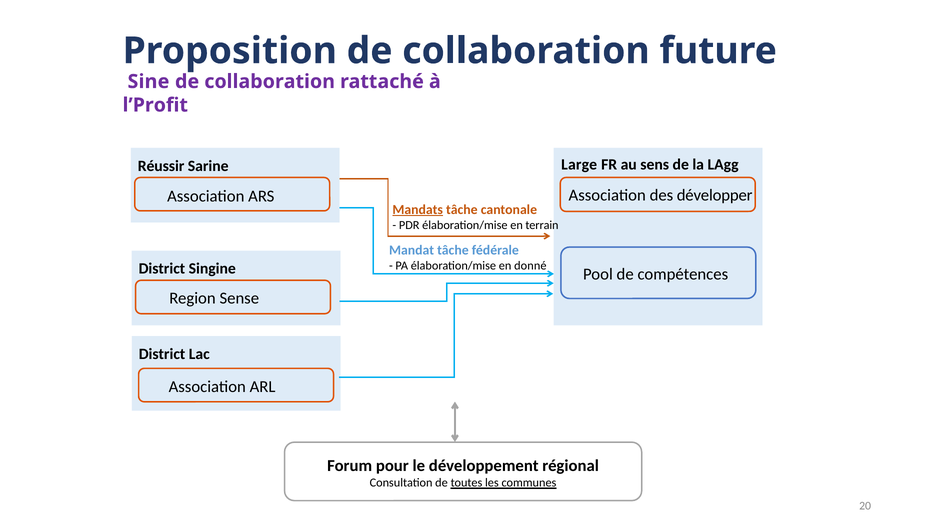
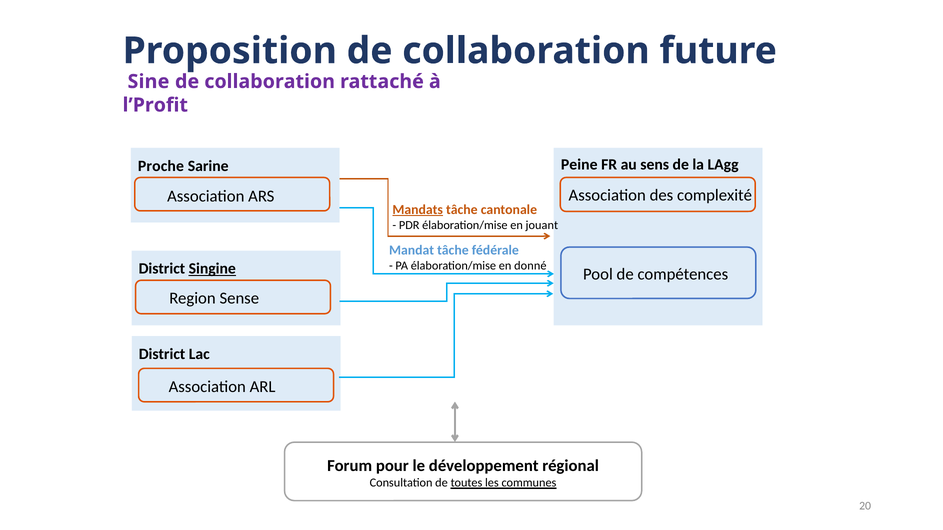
Large: Large -> Peine (579, 165)
Réussir: Réussir -> Proche (161, 166)
développer: développer -> complexité (715, 196)
terrain: terrain -> jouant (542, 225)
Singine underline: none -> present (212, 269)
